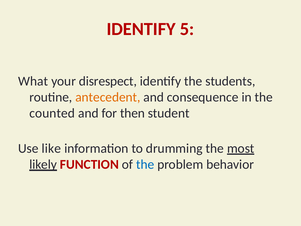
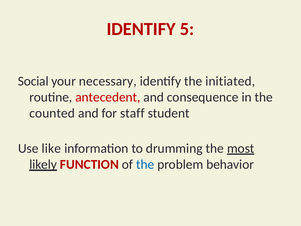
What: What -> Social (33, 81)
disrespect: disrespect -> necessary (108, 81)
students: students -> initiated (230, 81)
antecedent colour: orange -> red (108, 97)
then: then -> staff (132, 113)
